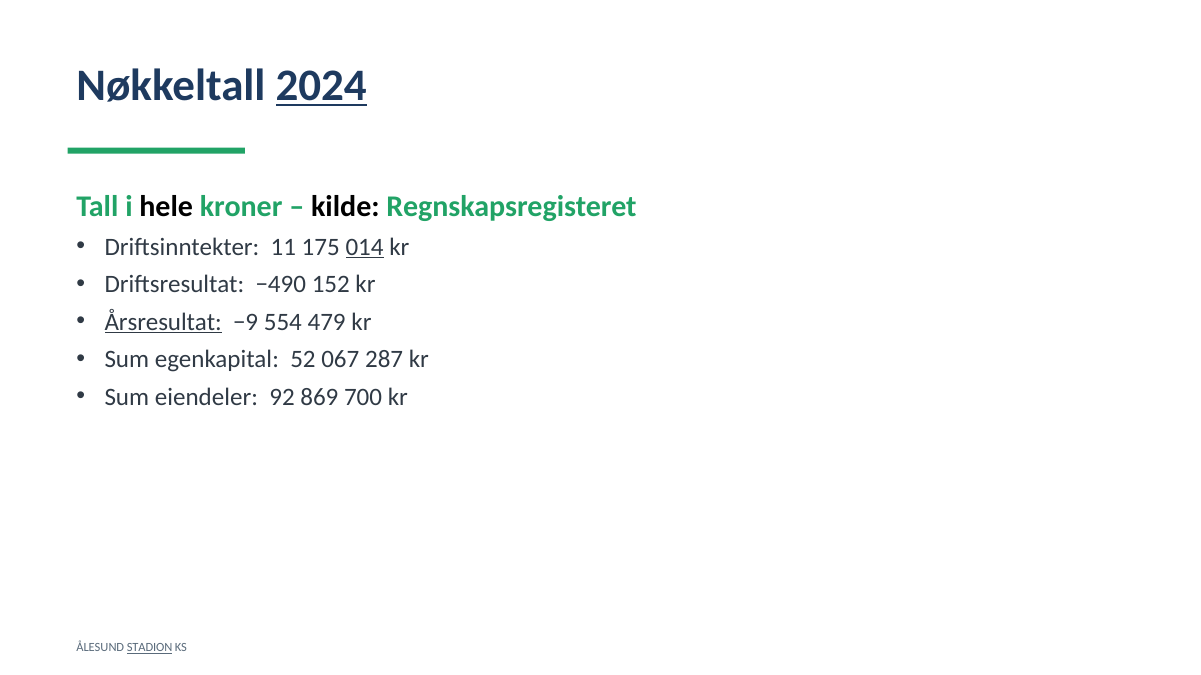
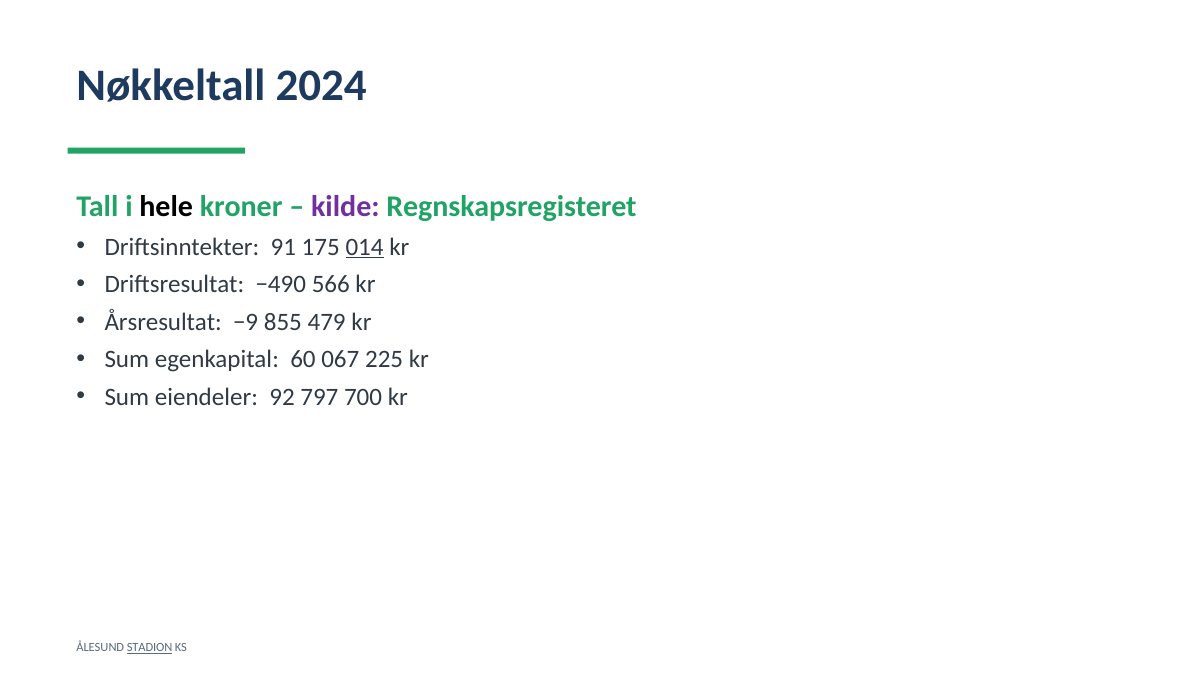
2024 underline: present -> none (321, 86)
kilde colour: black -> purple (345, 207)
11: 11 -> 91 (283, 247)
152: 152 -> 566 (331, 285)
Årsresultat underline: present -> none (163, 322)
554: 554 -> 855 (283, 322)
52: 52 -> 60 (303, 360)
287: 287 -> 225 (384, 360)
869: 869 -> 797 (319, 397)
